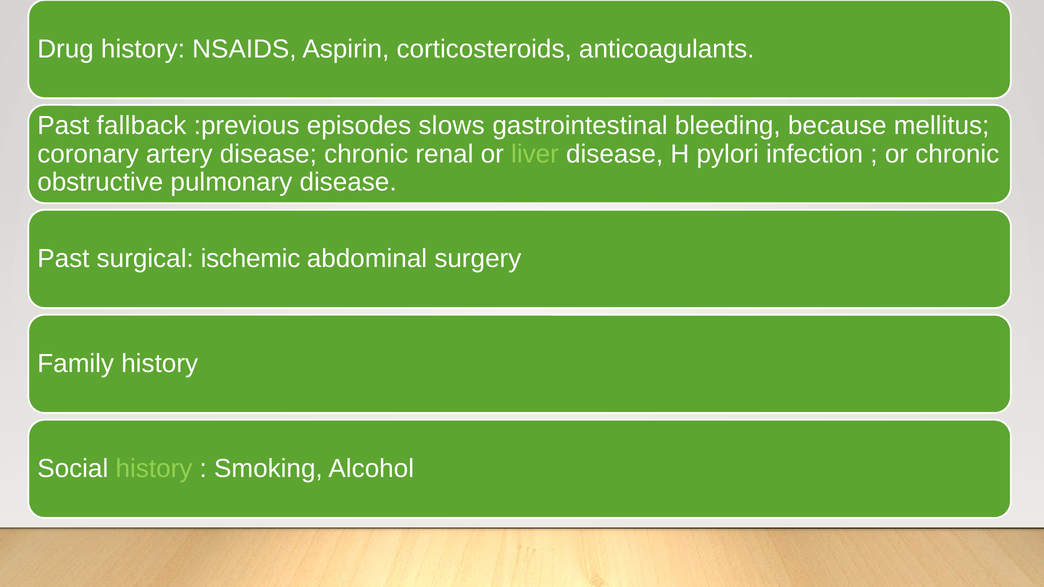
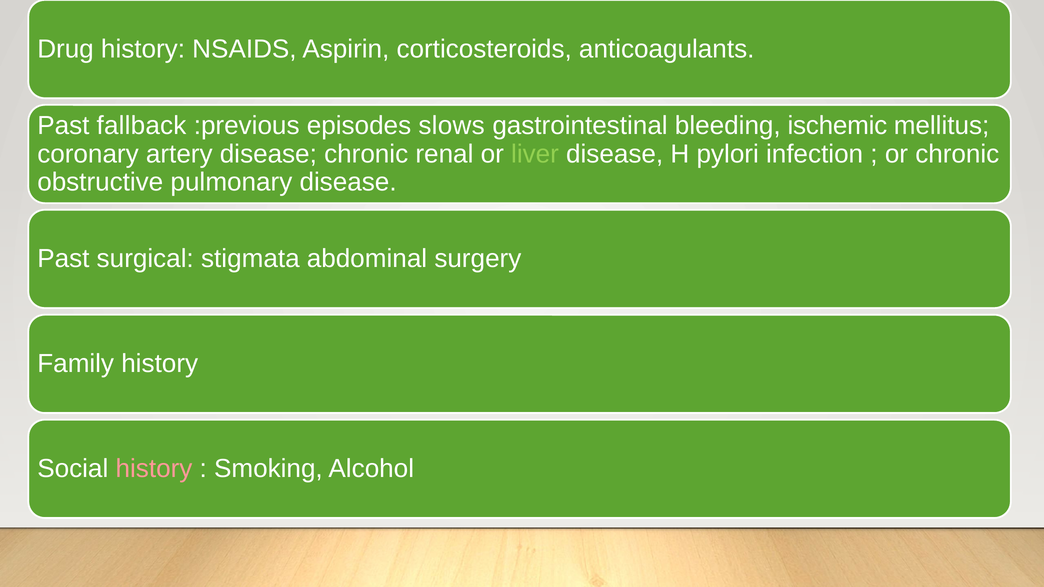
because: because -> ischemic (837, 126)
ischemic: ischemic -> stigmata (250, 259)
history colour: light green -> pink (154, 469)
